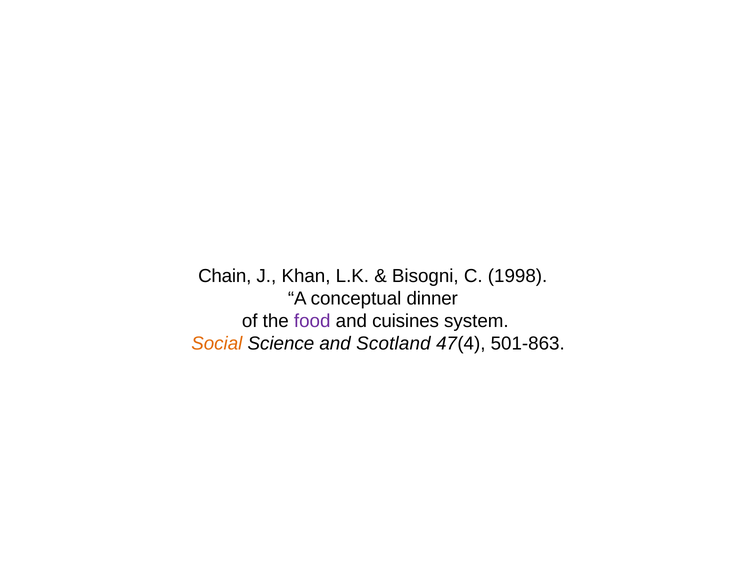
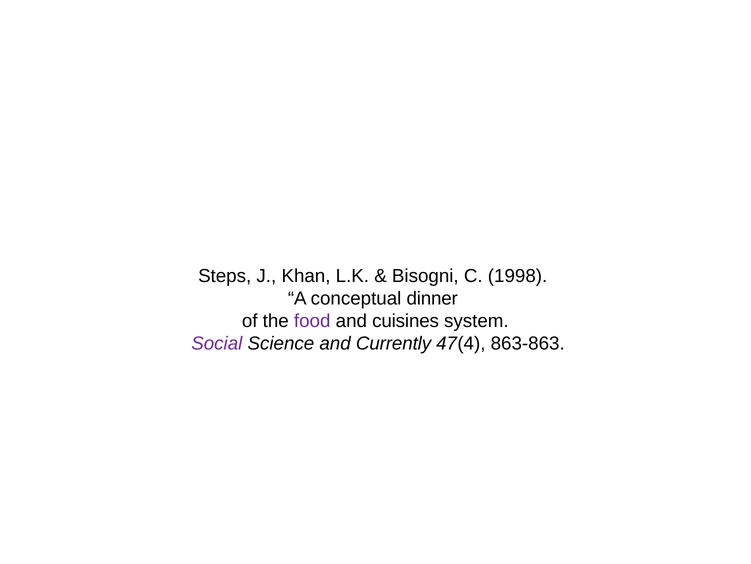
Chain: Chain -> Steps (225, 276)
Social colour: orange -> purple (217, 343)
Scotland: Scotland -> Currently (394, 343)
501-863: 501-863 -> 863-863 (528, 343)
